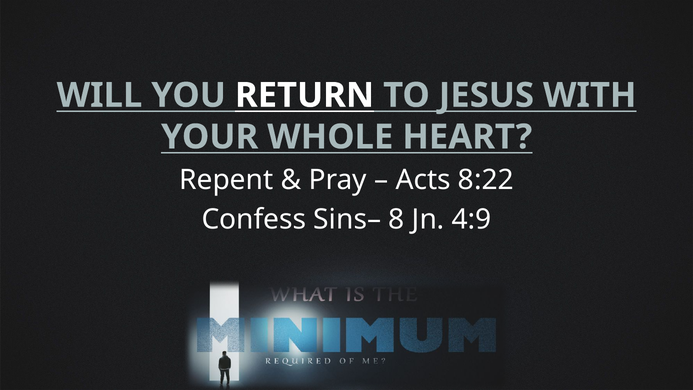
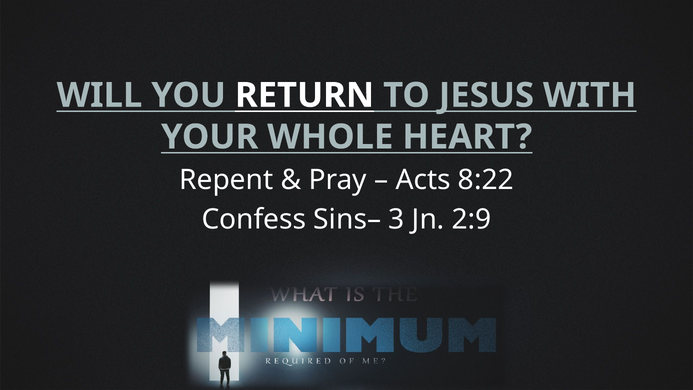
8: 8 -> 3 (396, 219)
4:9: 4:9 -> 2:9 (472, 219)
